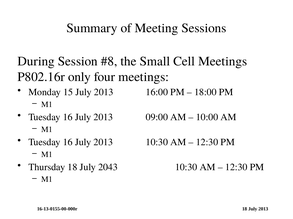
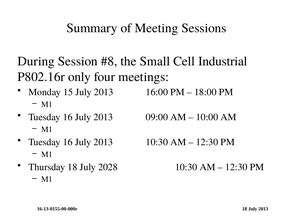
Cell Meetings: Meetings -> Industrial (223, 61)
2043: 2043 -> 2028 (108, 168)
